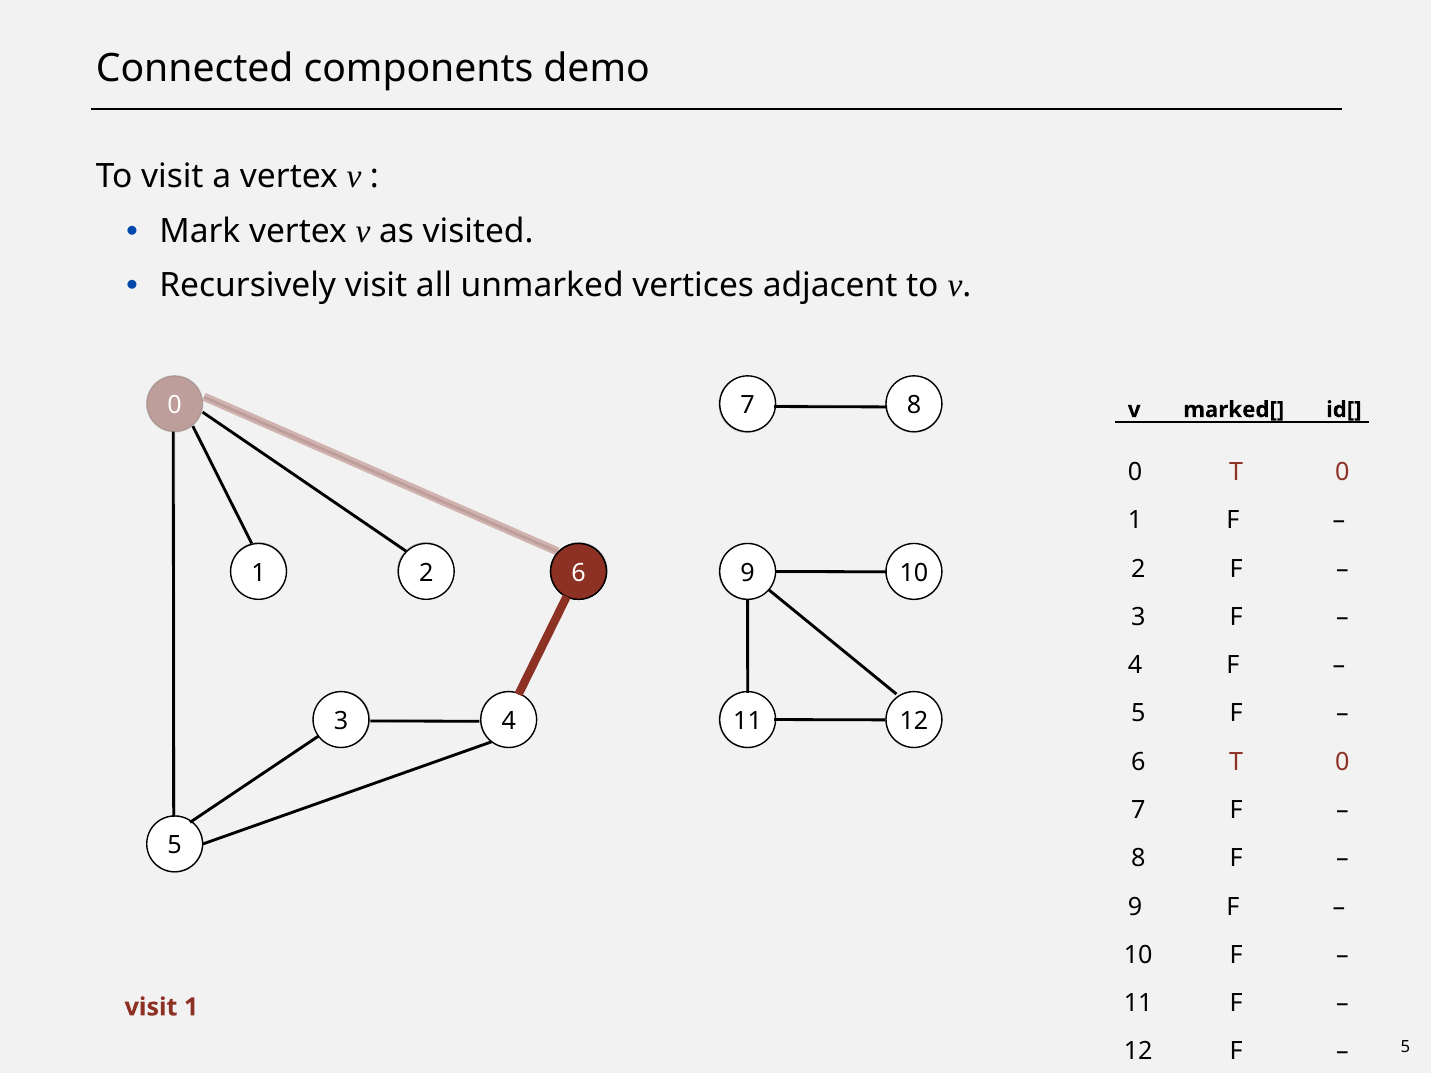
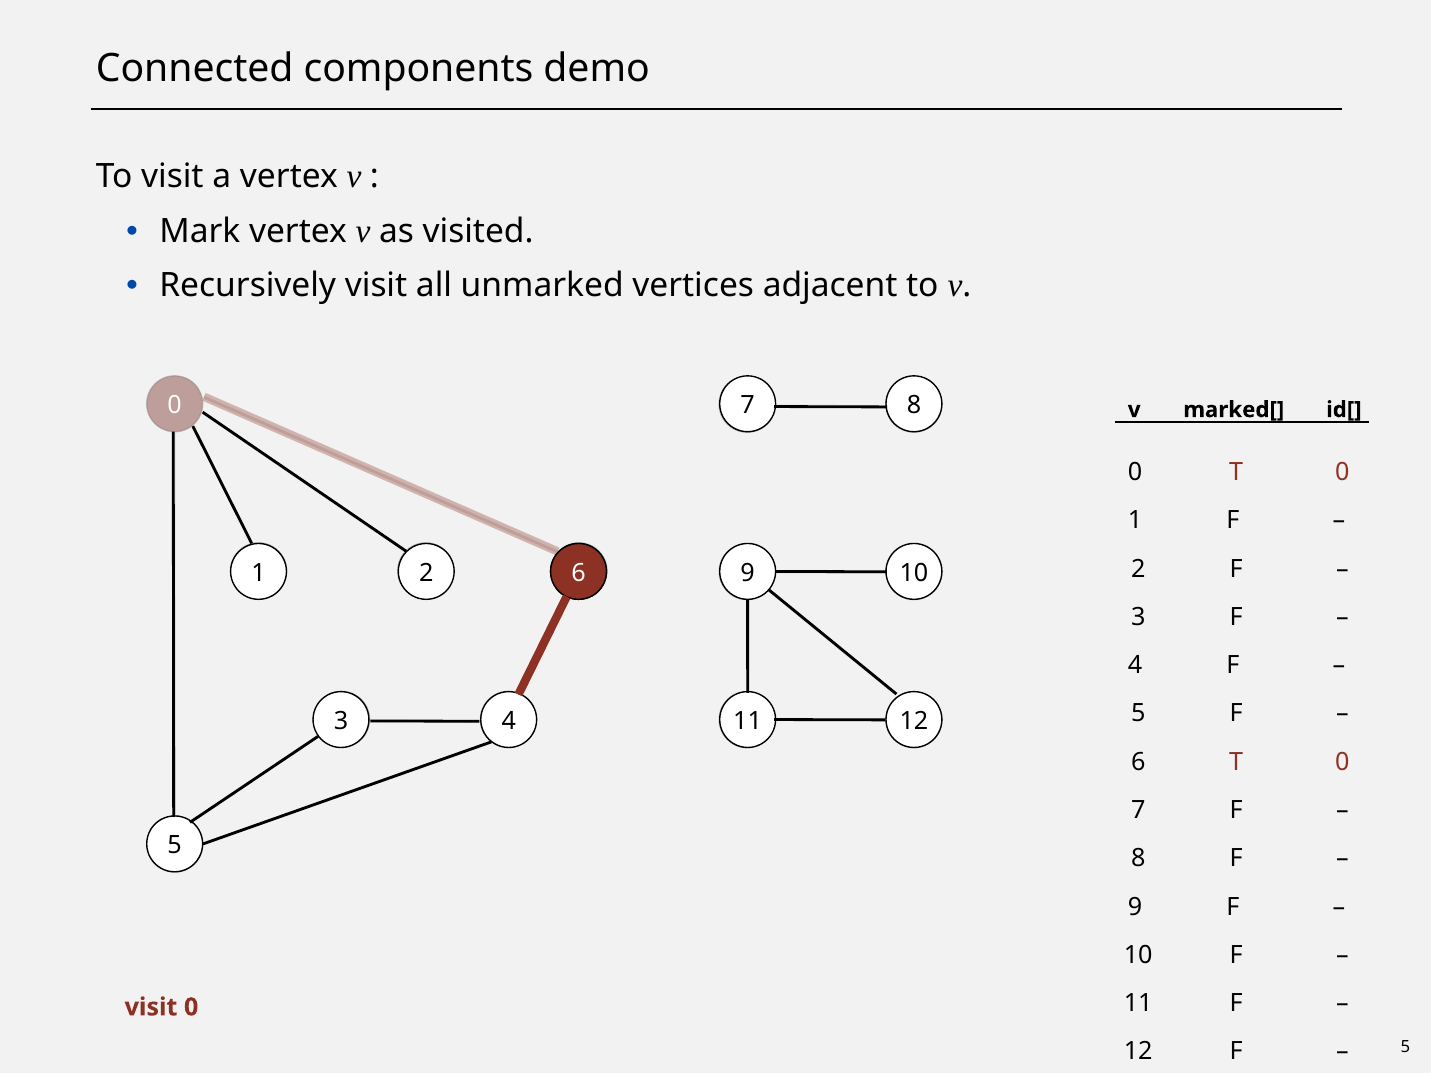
visit 1: 1 -> 0 (191, 1007)
